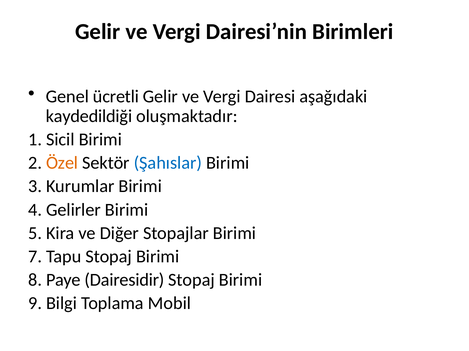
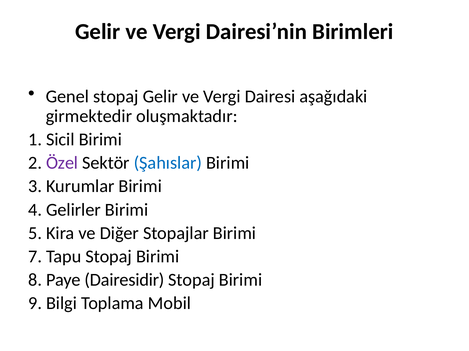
Genel ücretli: ücretli -> stopaj (116, 97)
kaydedildiği: kaydedildiği -> girmektedir (89, 116)
Özel colour: orange -> purple (62, 163)
